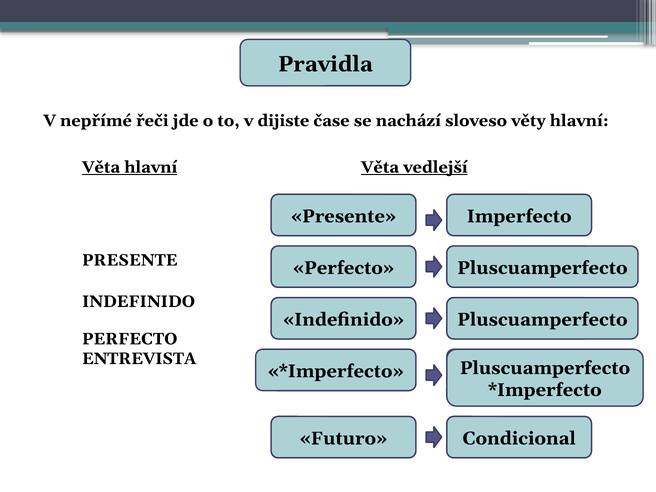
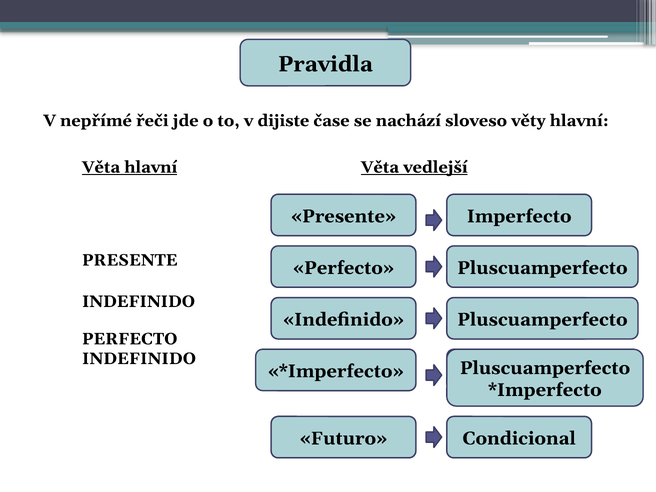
ENTREVISTA: ENTREVISTA -> INDEFINIDO (139, 359)
